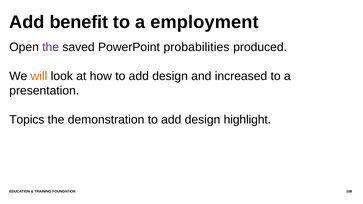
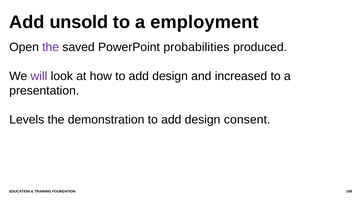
benefit: benefit -> unsold (79, 22)
will colour: orange -> purple (39, 76)
Topics: Topics -> Levels (27, 120)
highlight: highlight -> consent (247, 120)
